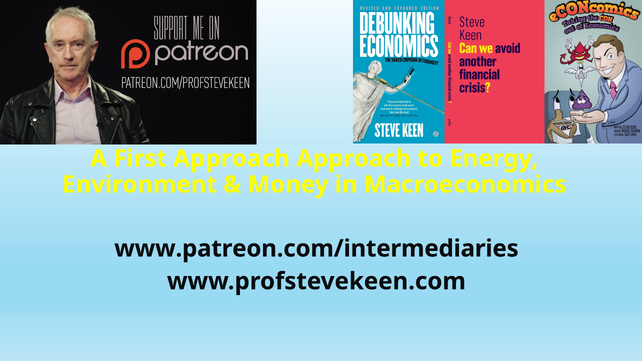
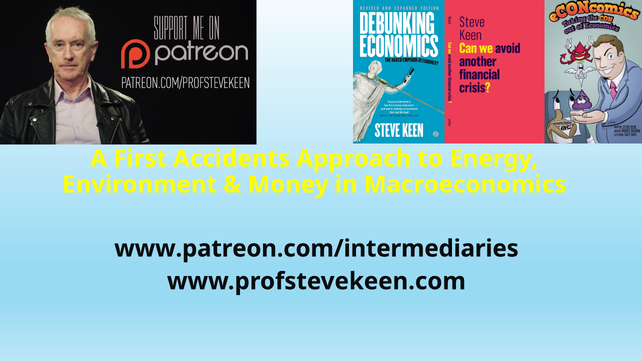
First Approach: Approach -> Accidents (232, 159)
